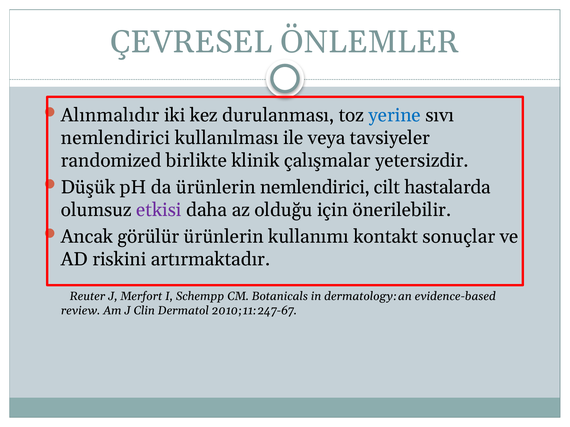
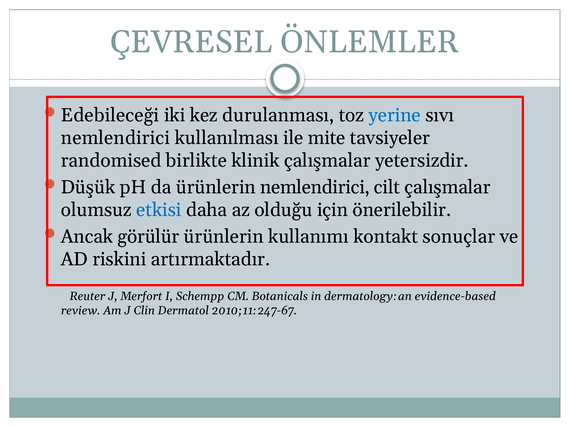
Alınmalıdır: Alınmalıdır -> Edebileceği (110, 115)
veya: veya -> mite (327, 138)
randomized: randomized -> randomised (111, 161)
cilt hastalarda: hastalarda -> çalışmalar (448, 187)
etkisi colour: purple -> blue (159, 210)
